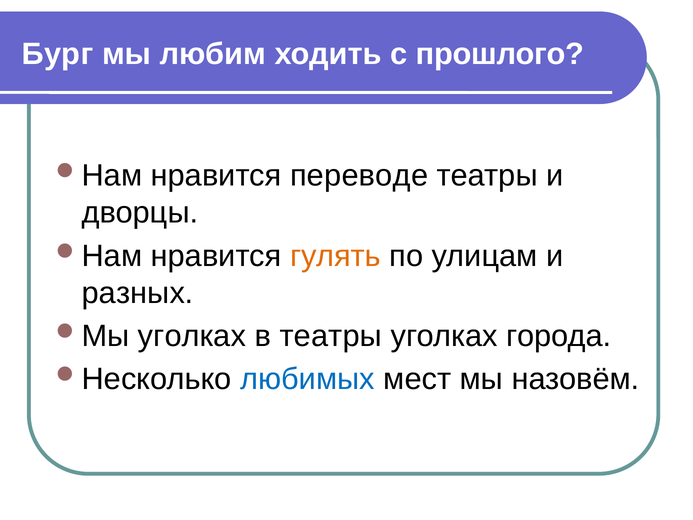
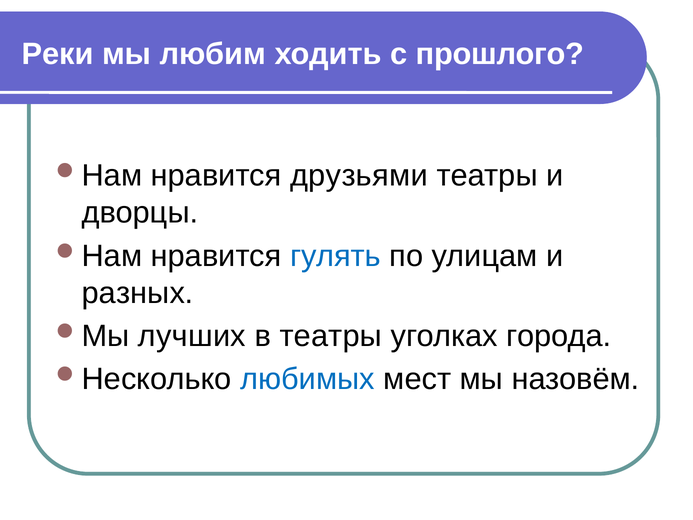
Бург: Бург -> Реки (58, 54)
переводе: переводе -> друзьями (359, 176)
гулять colour: orange -> blue (335, 256)
уголках: уголках -> лучших (192, 336)
